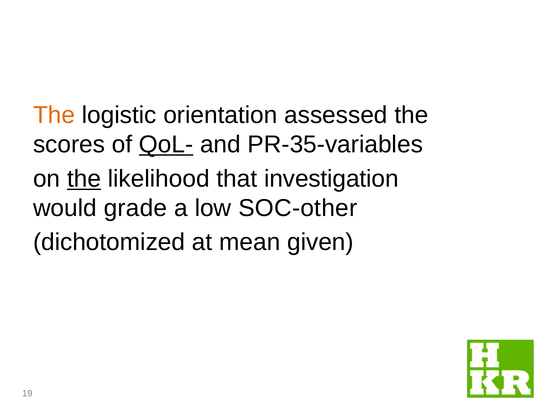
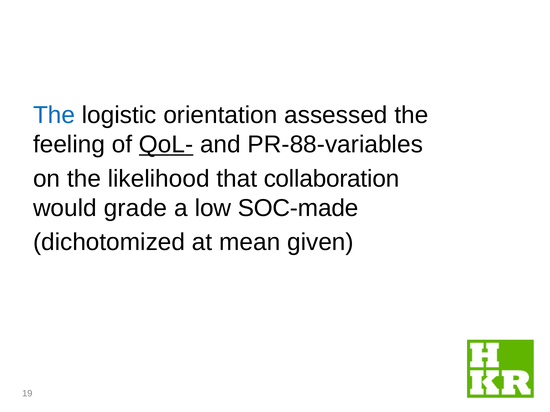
The colour: orange -> blue (54, 115)
scores: scores -> feeling (69, 145)
PR-35-variables: PR-35-variables -> PR-88-variables (335, 145)
the underline: present -> none (84, 179)
investigation: investigation -> collaboration (331, 179)
SOC-other: SOC-other -> SOC-made (298, 208)
